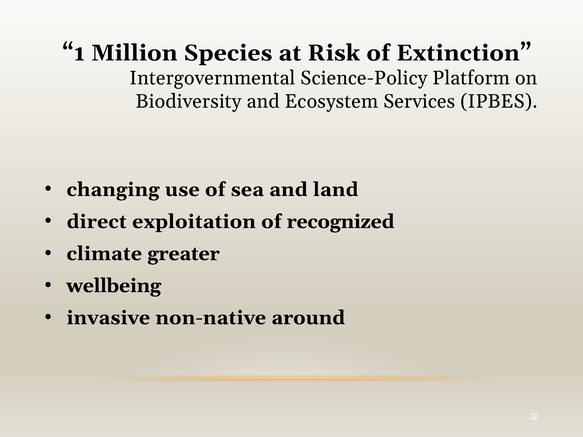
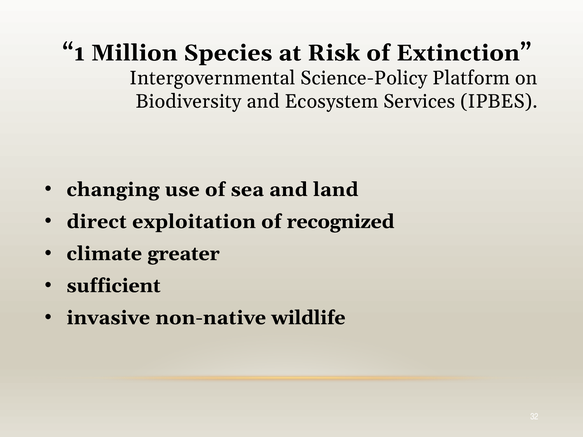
wellbeing: wellbeing -> sufficient (114, 286)
around: around -> wildlife (308, 318)
